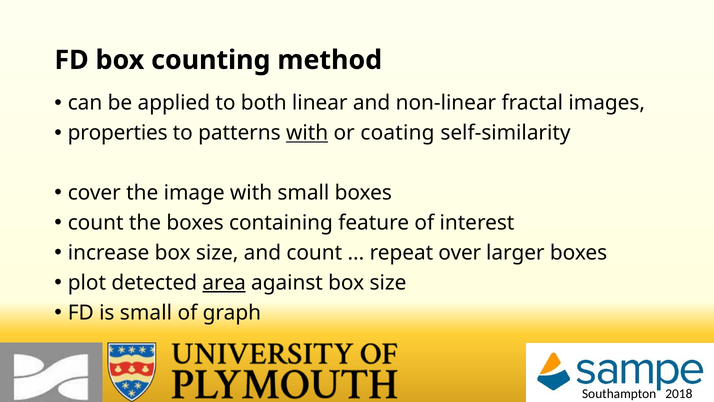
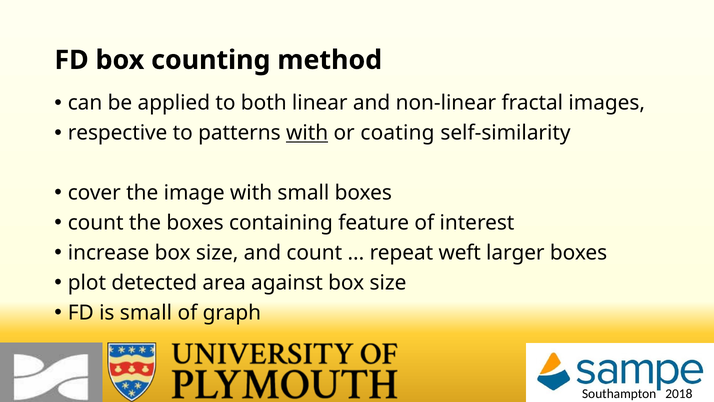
properties: properties -> respective (118, 133)
over: over -> weft (460, 253)
area underline: present -> none (224, 283)
